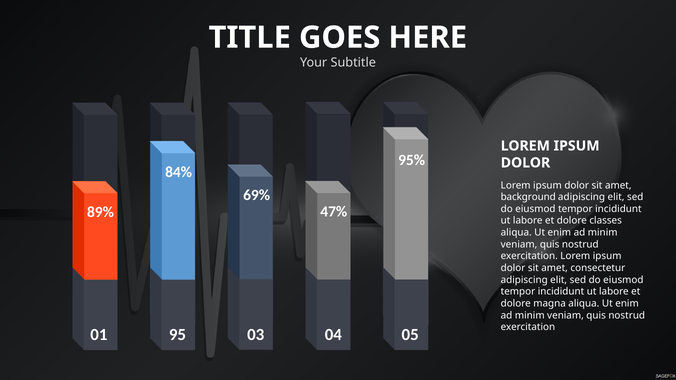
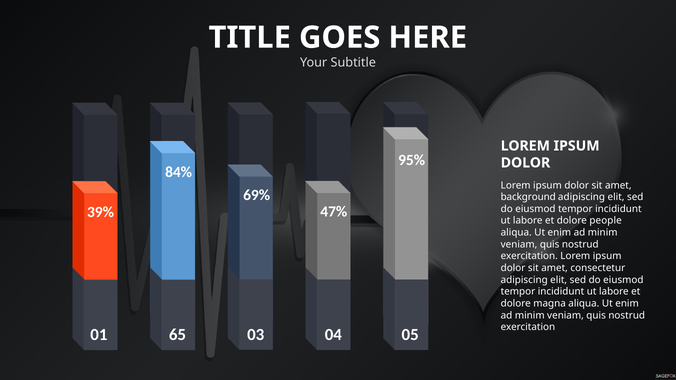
89%: 89% -> 39% (100, 212)
classes: classes -> people (606, 221)
95: 95 -> 65 (177, 335)
